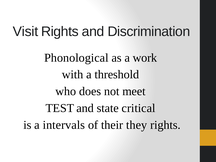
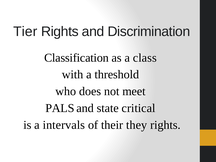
Visit: Visit -> Tier (25, 32)
Phonological: Phonological -> Classification (76, 58)
work: work -> class (145, 58)
TEST: TEST -> PALS (60, 108)
